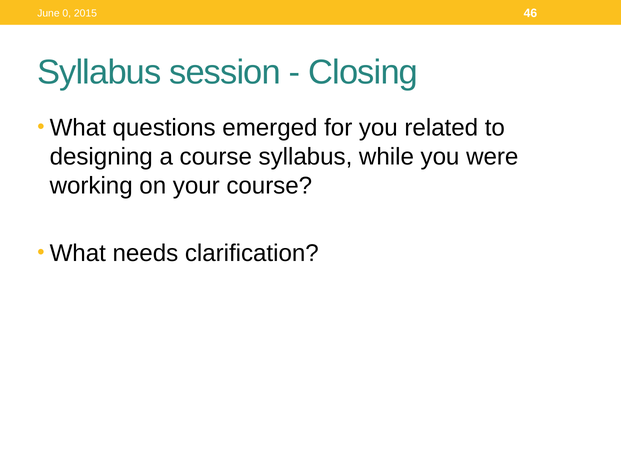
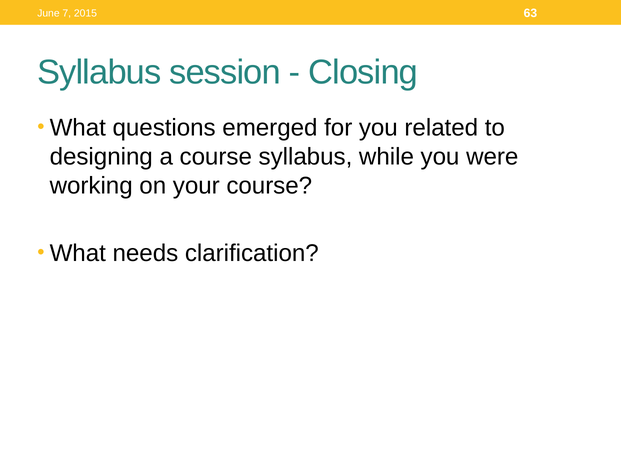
0: 0 -> 7 (67, 13)
46: 46 -> 63 (530, 13)
